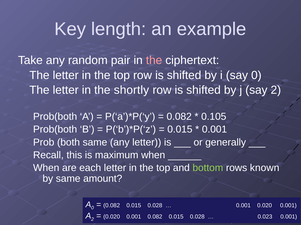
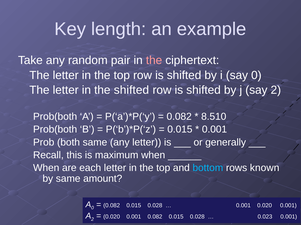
the shortly: shortly -> shifted (131, 90)
0.105: 0.105 -> 8.510 (214, 117)
bottom colour: light green -> light blue (208, 168)
